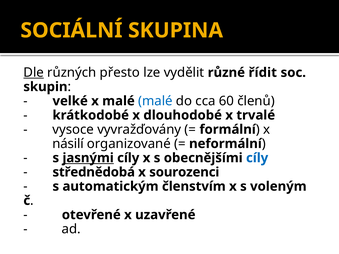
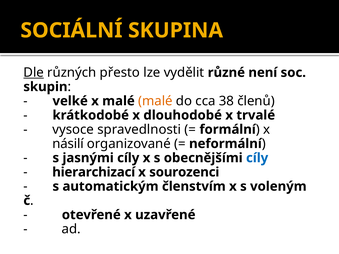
řídit: řídit -> není (263, 73)
malé colour: blue -> orange (155, 101)
60: 60 -> 38 (226, 101)
vyvražďovány: vyvražďovány -> spravedlnosti (139, 130)
jasnými underline: present -> none (88, 158)
střednědobá: střednědobá -> hierarchizací (94, 172)
